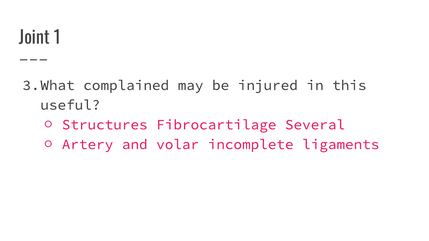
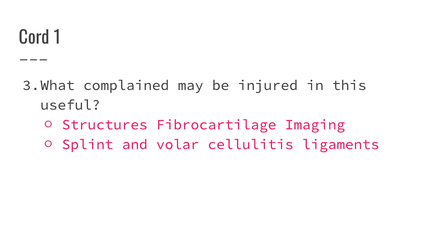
Joint: Joint -> Cord (34, 38)
Several: Several -> Imaging (315, 125)
Artery: Artery -> Splint (88, 145)
incomplete: incomplete -> cellulitis (251, 145)
